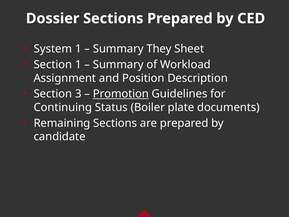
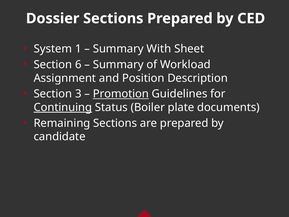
They: They -> With (159, 49)
Section 1: 1 -> 6 (78, 65)
Continuing underline: none -> present (63, 107)
